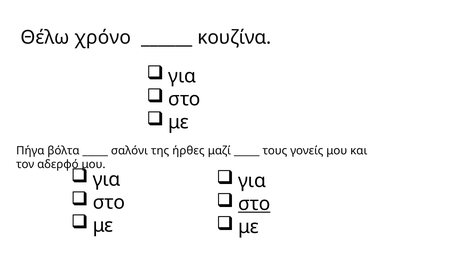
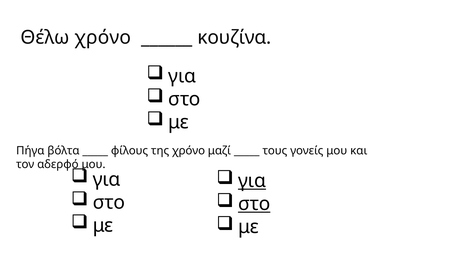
σαλόνι: σαλόνι -> φίλους (130, 150)
της ήρθες: ήρθες -> χρόνο (189, 150)
για underline: none -> present (252, 181)
